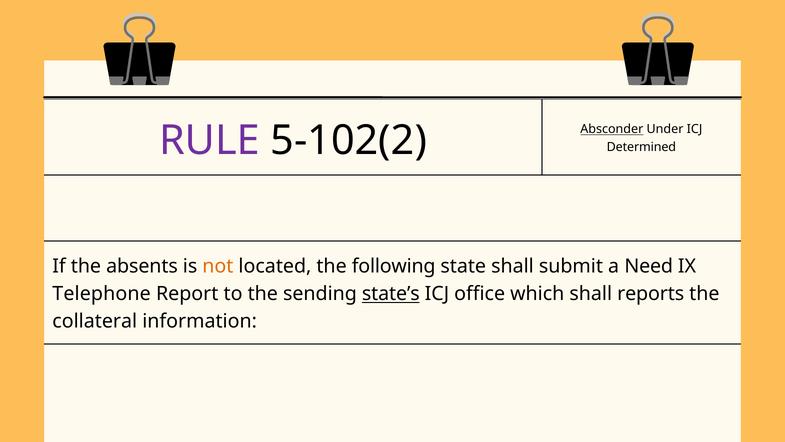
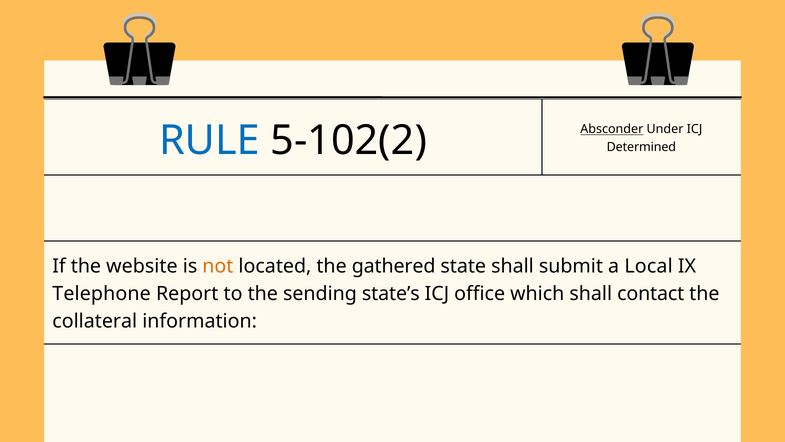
RULE colour: purple -> blue (209, 140)
absents: absents -> website (142, 266)
following: following -> gathered (394, 266)
Need: Need -> Local (649, 266)
state’s underline: present -> none (391, 294)
reports: reports -> contact (651, 294)
